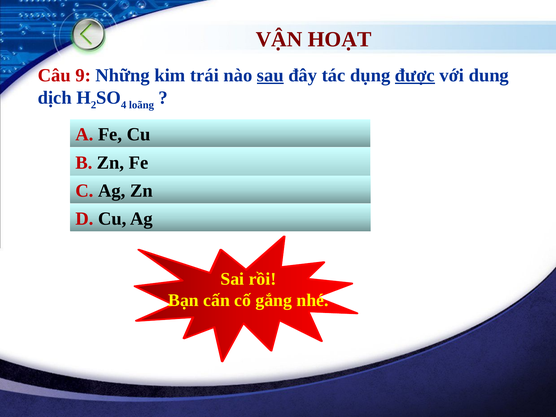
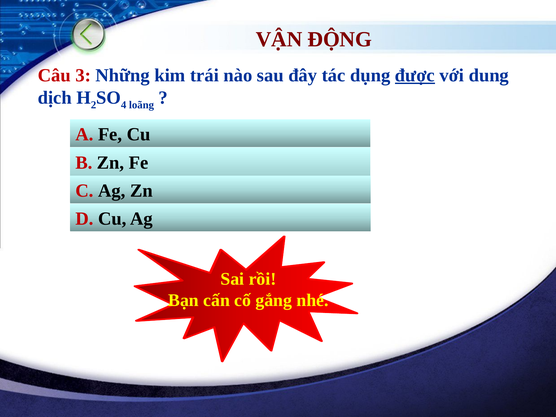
HOẠT: HOẠT -> ĐỘNG (340, 39)
9: 9 -> 3 (83, 75)
sau underline: present -> none (270, 75)
